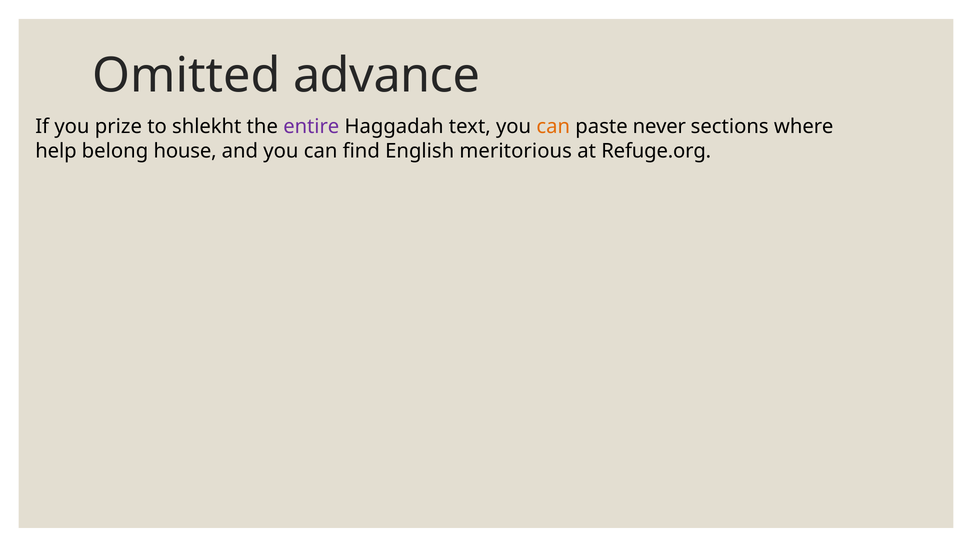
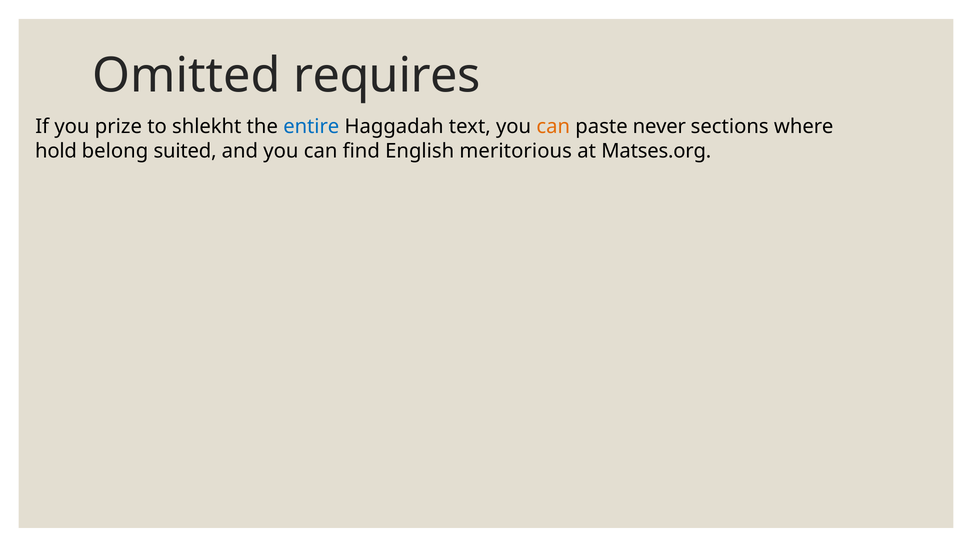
advance: advance -> requires (387, 76)
entire colour: purple -> blue (311, 127)
help: help -> hold (56, 151)
house: house -> suited (185, 151)
Refuge.org: Refuge.org -> Matses.org (656, 151)
